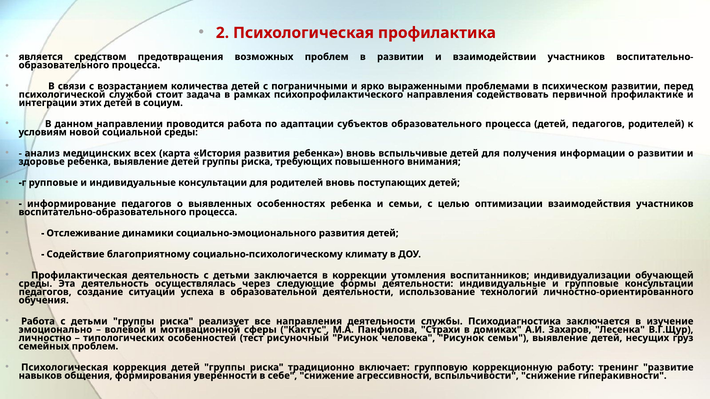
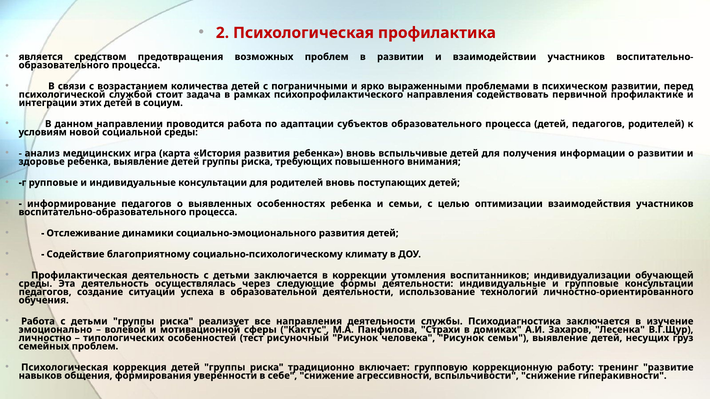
всех: всех -> игра (145, 153)
